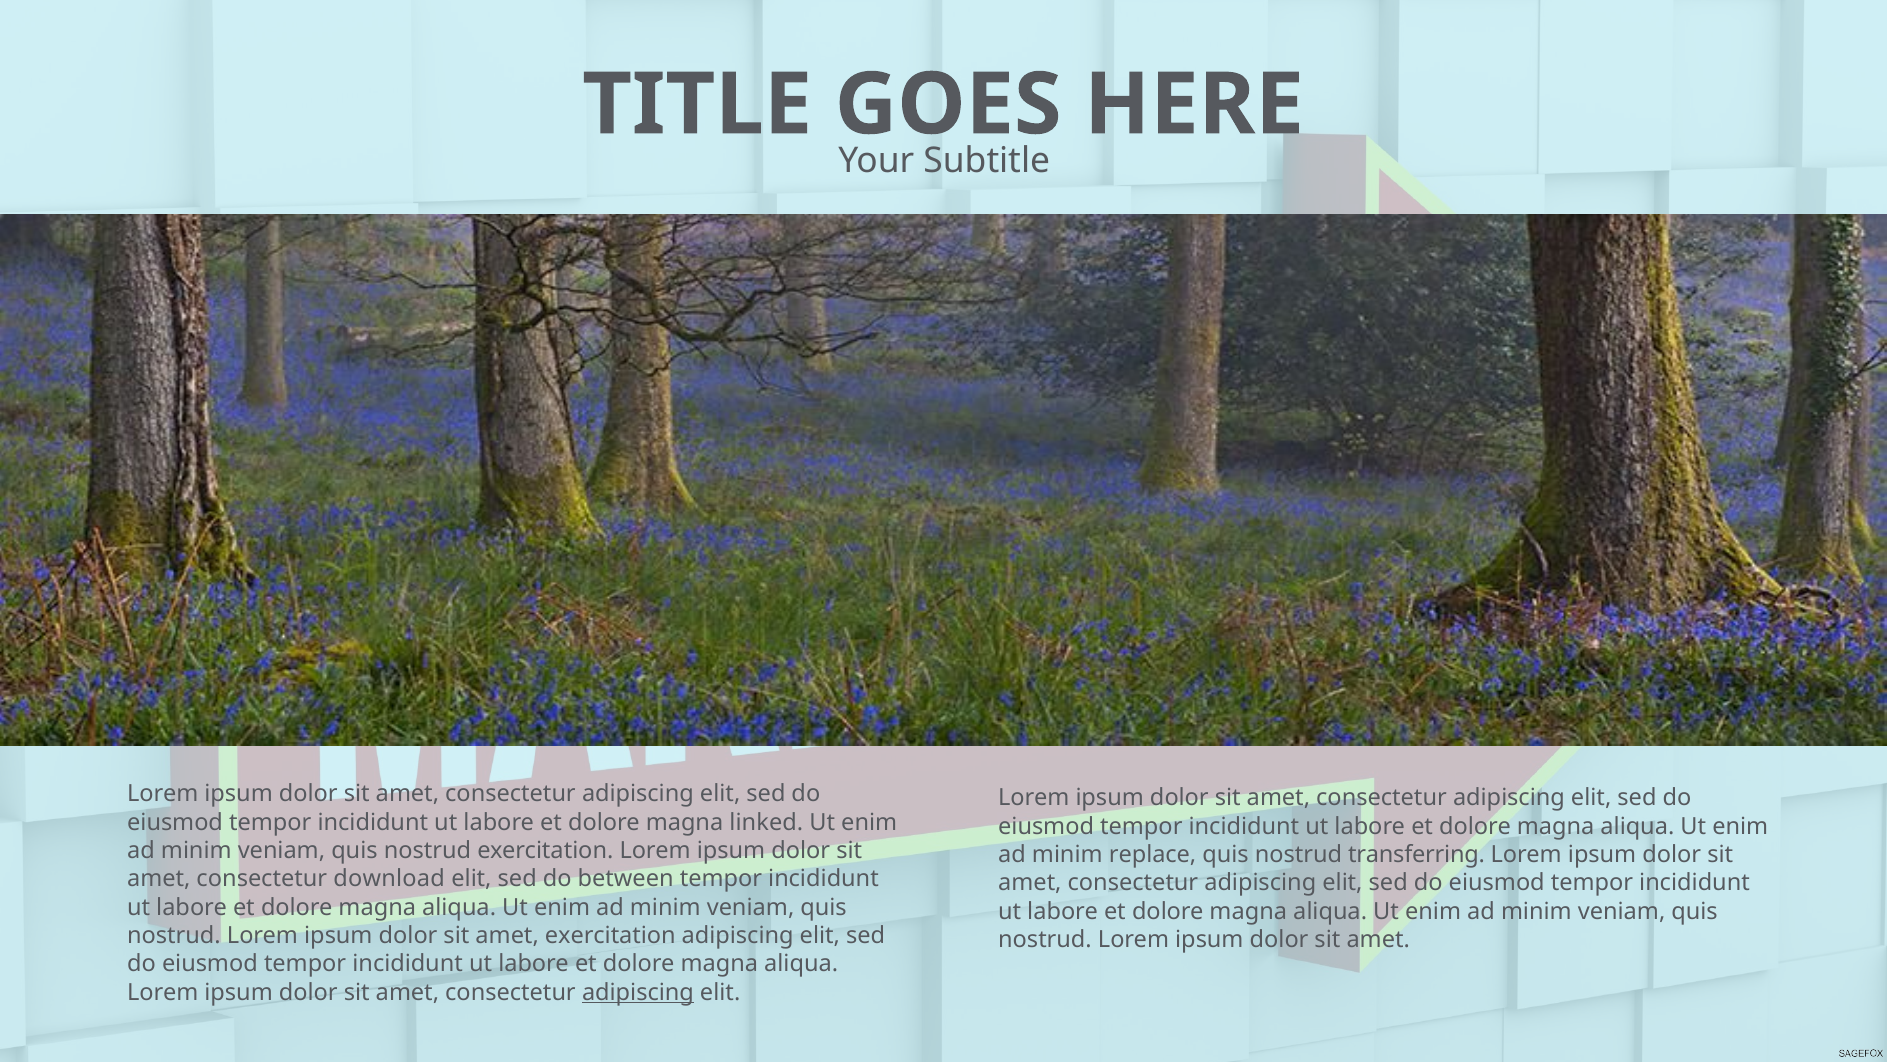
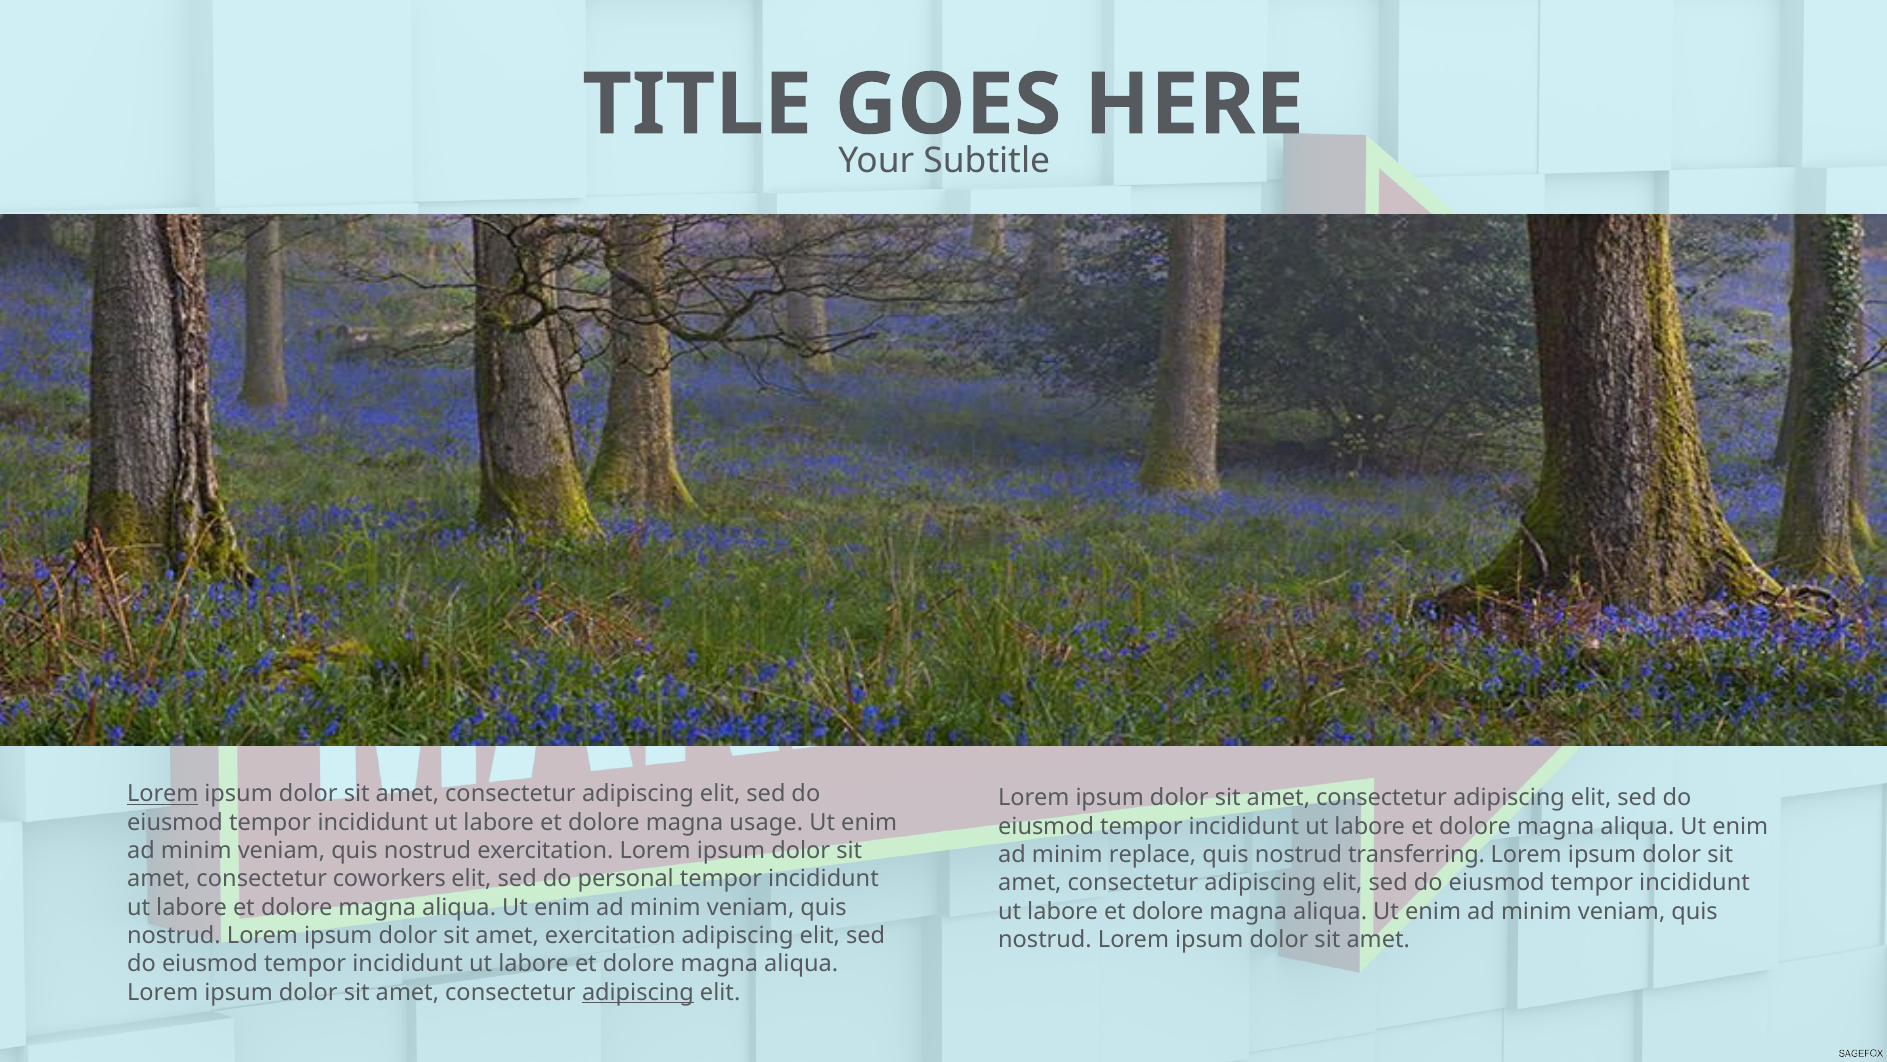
Lorem underline: none -> present (163, 794)
linked: linked -> usage (766, 822)
download: download -> coworkers (389, 879)
between: between -> personal (626, 879)
